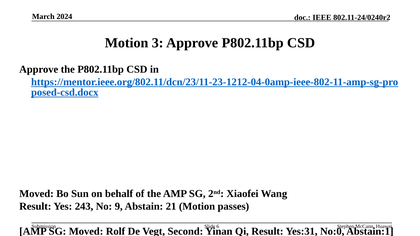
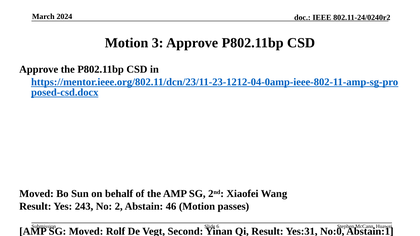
9: 9 -> 2 (119, 206)
21: 21 -> 46 (171, 206)
